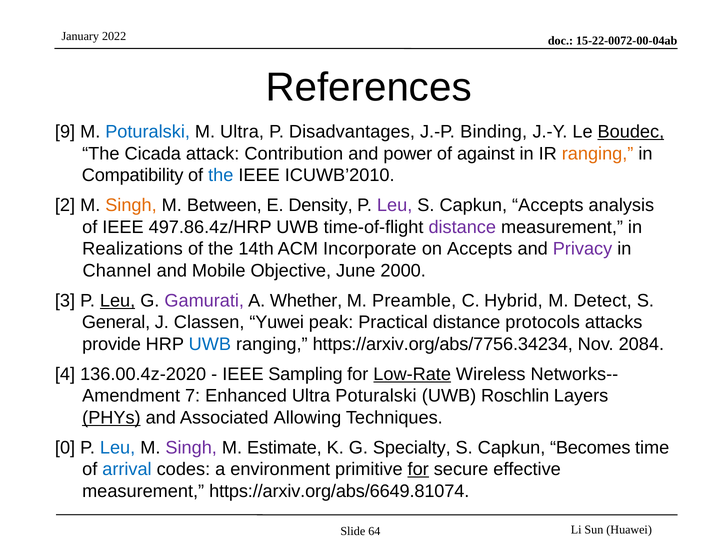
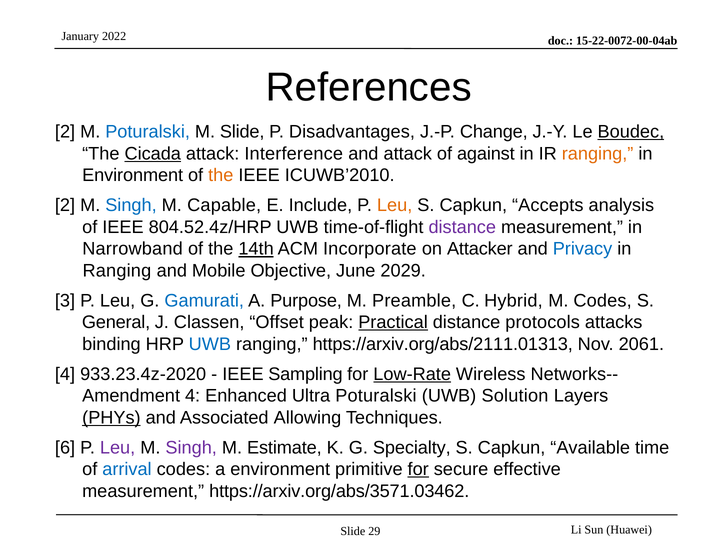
9: 9 -> 2 (65, 132)
M Ultra: Ultra -> Slide (242, 132)
Binding: Binding -> Change (494, 132)
Cicada underline: none -> present (153, 154)
Contribution: Contribution -> Interference (294, 154)
and power: power -> attack (408, 154)
Compatibility: Compatibility -> Environment (133, 175)
the colour: blue -> orange (221, 175)
Singh colour: orange -> blue (131, 205)
Between: Between -> Capable (224, 205)
Density: Density -> Include (320, 205)
Leu colour: purple -> orange (395, 205)
497.86.4z/HRP: 497.86.4z/HRP -> 804.52.4z/HRP (210, 227)
Realizations: Realizations -> Narrowband (133, 249)
14th underline: none -> present (256, 249)
on Accepts: Accepts -> Attacker (480, 249)
Privacy colour: purple -> blue (583, 249)
Channel: Channel -> Ranging (117, 270)
2000: 2000 -> 2029 (403, 270)
Leu underline: present -> none (118, 300)
Gamurati colour: purple -> blue (204, 300)
Whether: Whether -> Purpose (306, 300)
M Detect: Detect -> Codes (603, 300)
Yuwei: Yuwei -> Offset (277, 322)
Practical underline: none -> present (393, 322)
provide: provide -> binding (111, 344)
https://arxiv.org/abs/7756.34234: https://arxiv.org/abs/7756.34234 -> https://arxiv.org/abs/2111.01313 (443, 344)
2084: 2084 -> 2061 (641, 344)
136.00.4z-2020: 136.00.4z-2020 -> 933.23.4z-2020 (143, 374)
7: 7 -> 4 (193, 395)
Roschlin: Roschlin -> Solution (515, 395)
0: 0 -> 6 (65, 447)
Leu colour: blue -> purple (118, 447)
Becomes: Becomes -> Available (590, 447)
https://arxiv.org/abs/6649.81074: https://arxiv.org/abs/6649.81074 -> https://arxiv.org/abs/3571.03462 (339, 491)
64: 64 -> 29 (374, 531)
